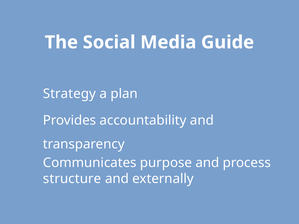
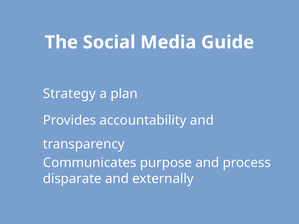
structure: structure -> disparate (72, 179)
